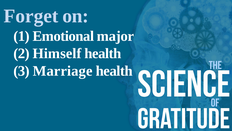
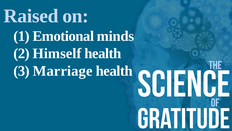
Forget: Forget -> Raised (31, 16)
major: major -> minds (115, 36)
